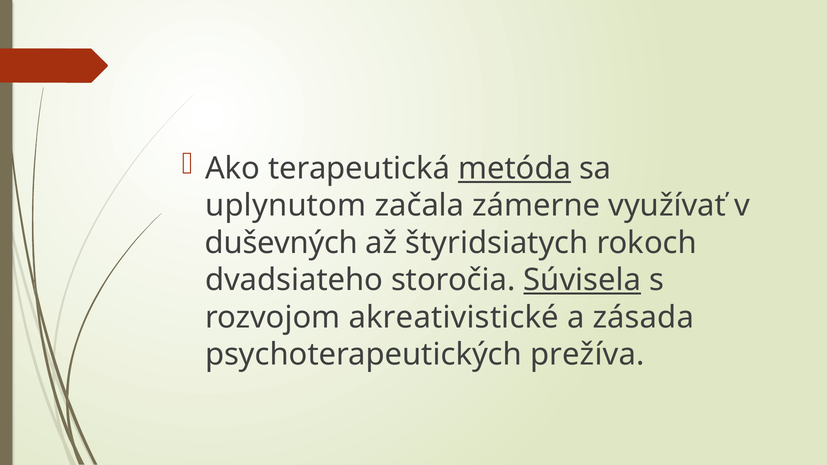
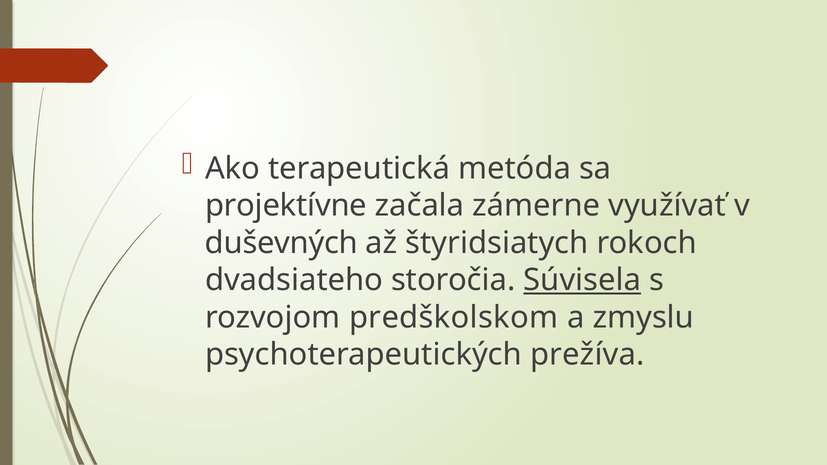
metóda underline: present -> none (515, 169)
uplynutom: uplynutom -> projektívne (286, 206)
akreativistické: akreativistické -> predškolskom (454, 317)
zásada: zásada -> zmyslu (643, 317)
